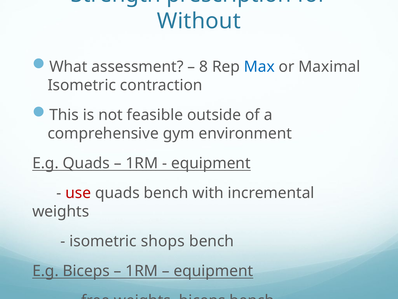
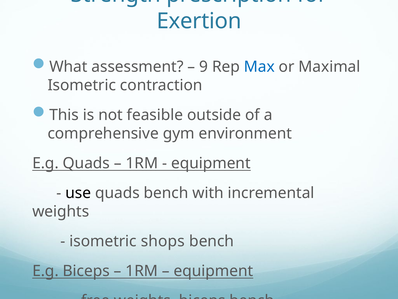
Without: Without -> Exertion (199, 21)
8: 8 -> 9 (204, 67)
use colour: red -> black (78, 193)
